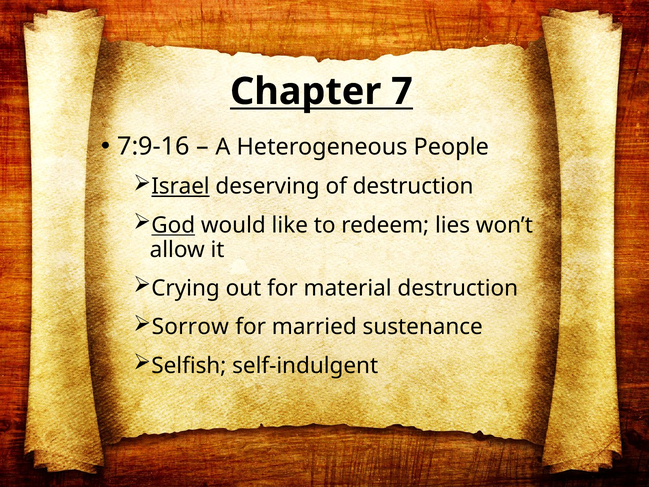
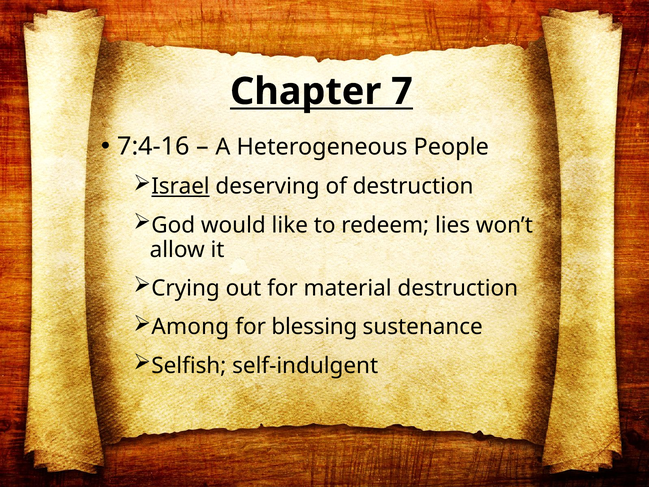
7:9-16: 7:9-16 -> 7:4-16 (154, 146)
God underline: present -> none (173, 225)
Sorrow: Sorrow -> Among (190, 327)
married: married -> blessing (314, 327)
